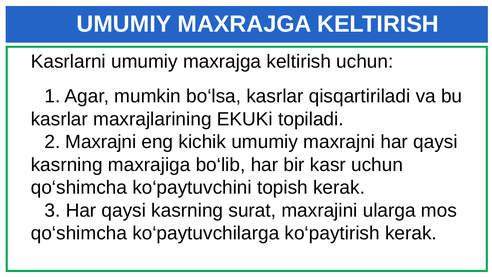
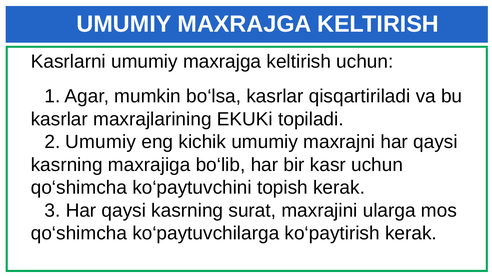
2 Maxrajni: Maxrajni -> Umumiy (101, 142)
